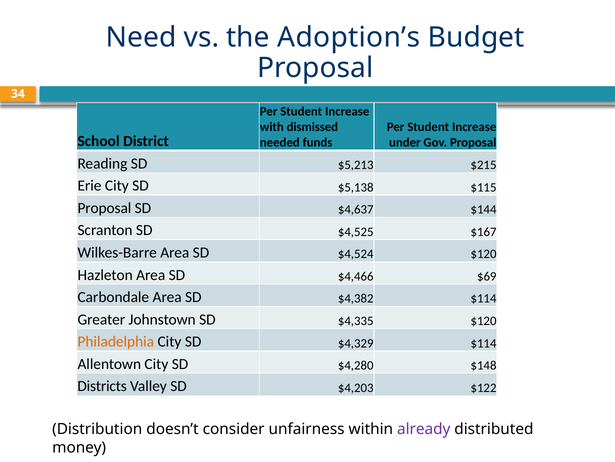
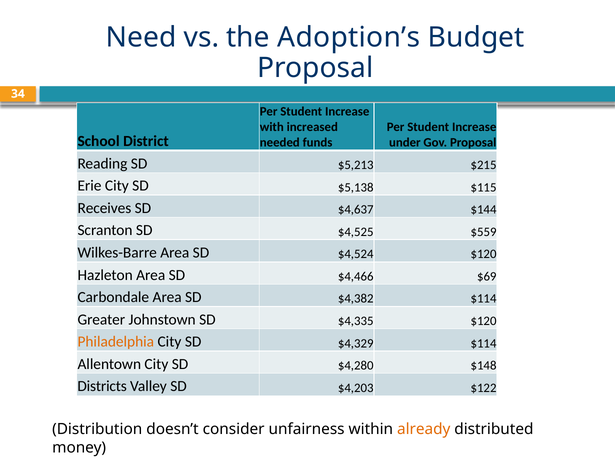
dismissed: dismissed -> increased (312, 127)
Proposal: Proposal -> Receives (104, 208)
$167: $167 -> $559 (484, 232)
already colour: purple -> orange (424, 428)
